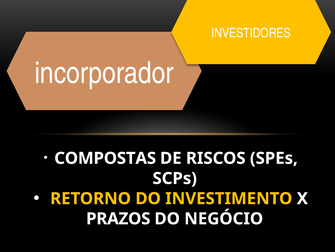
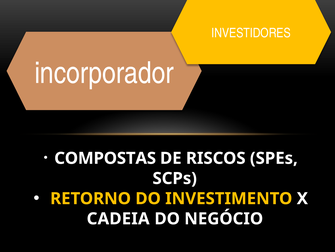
PRAZOS: PRAZOS -> CADEIA (118, 218)
